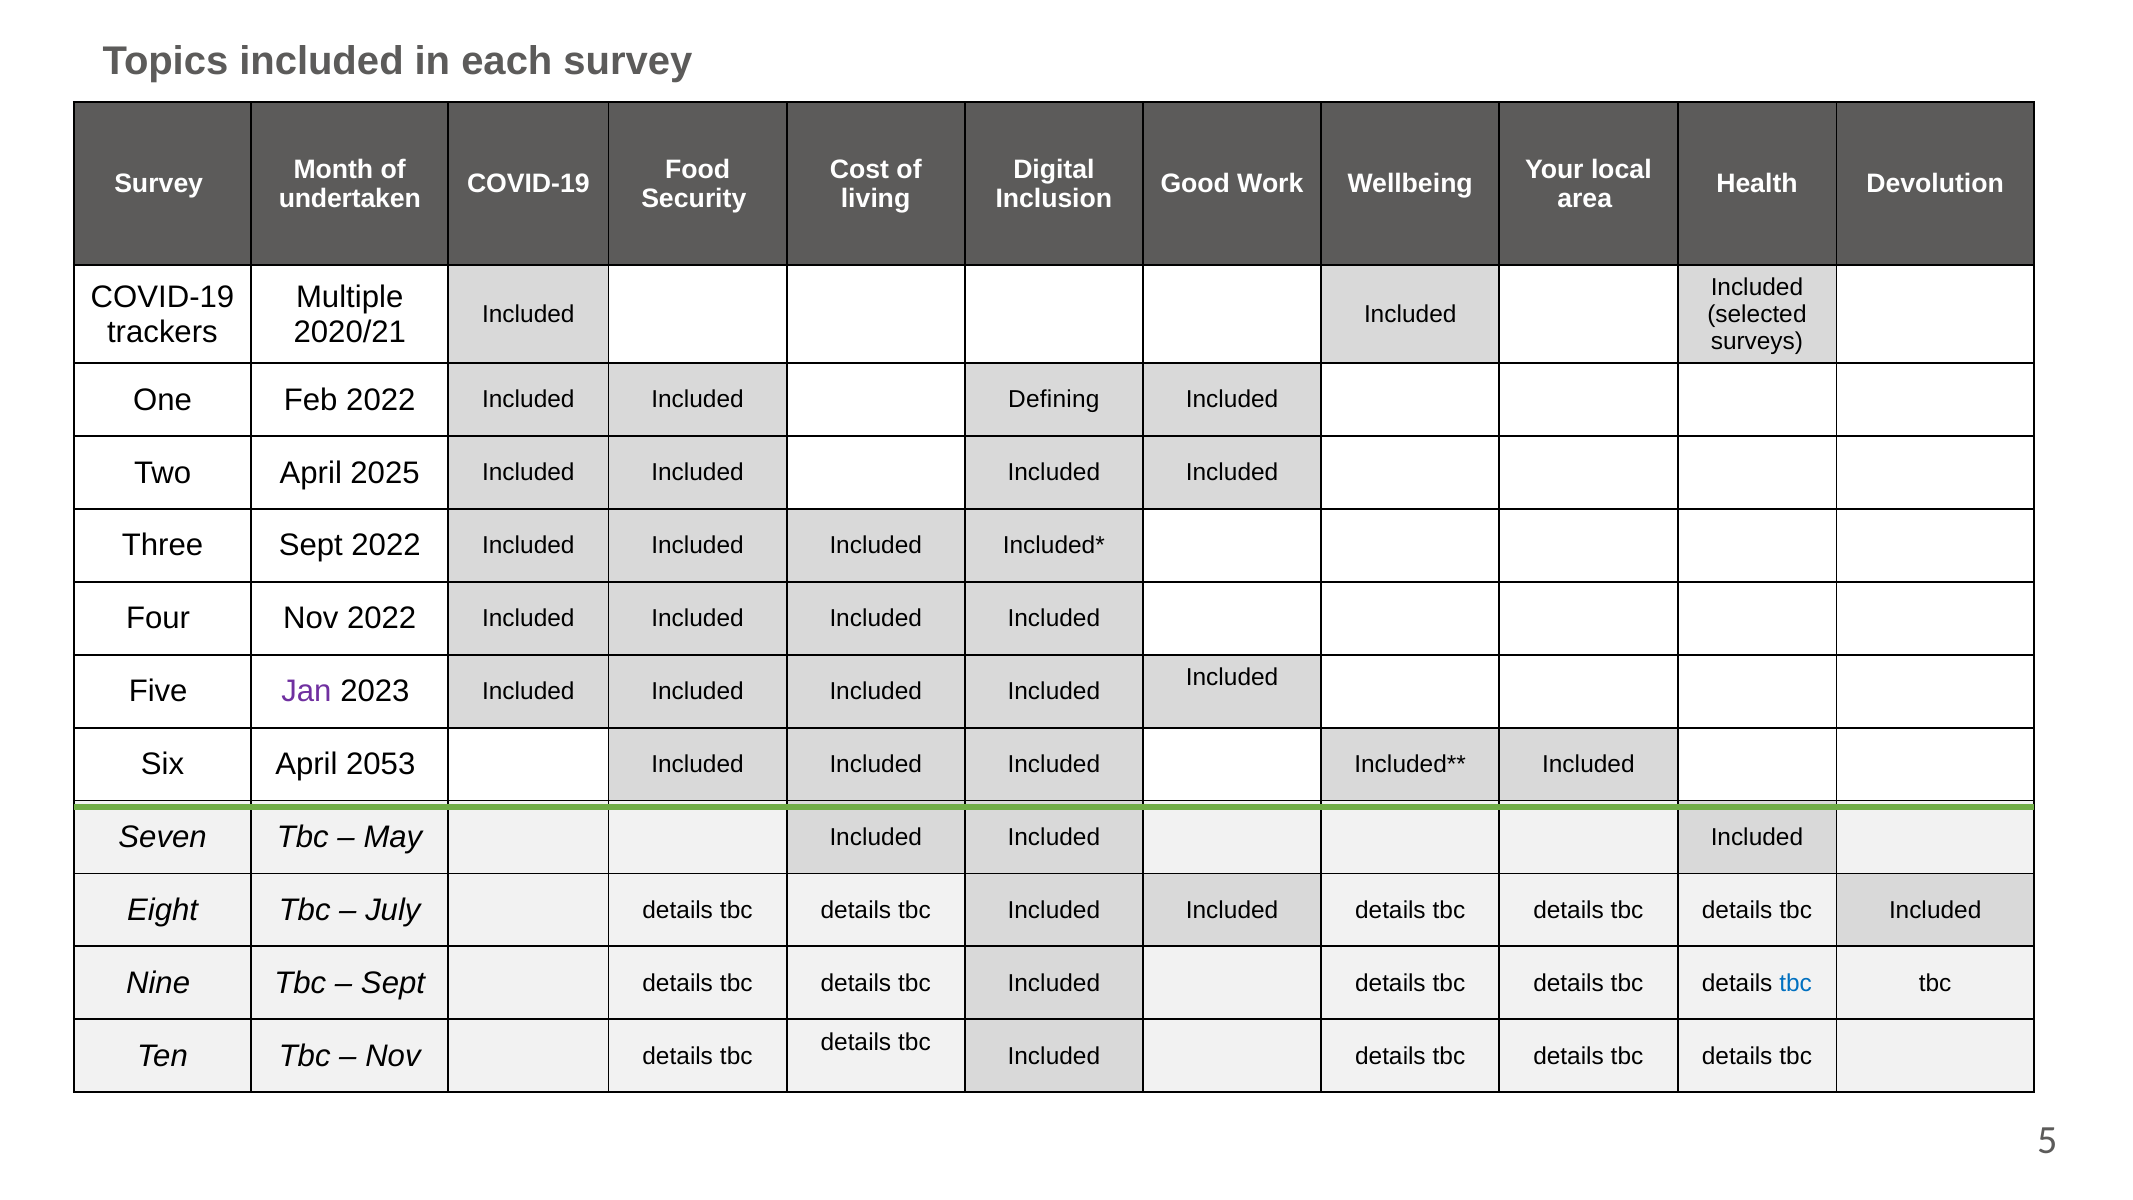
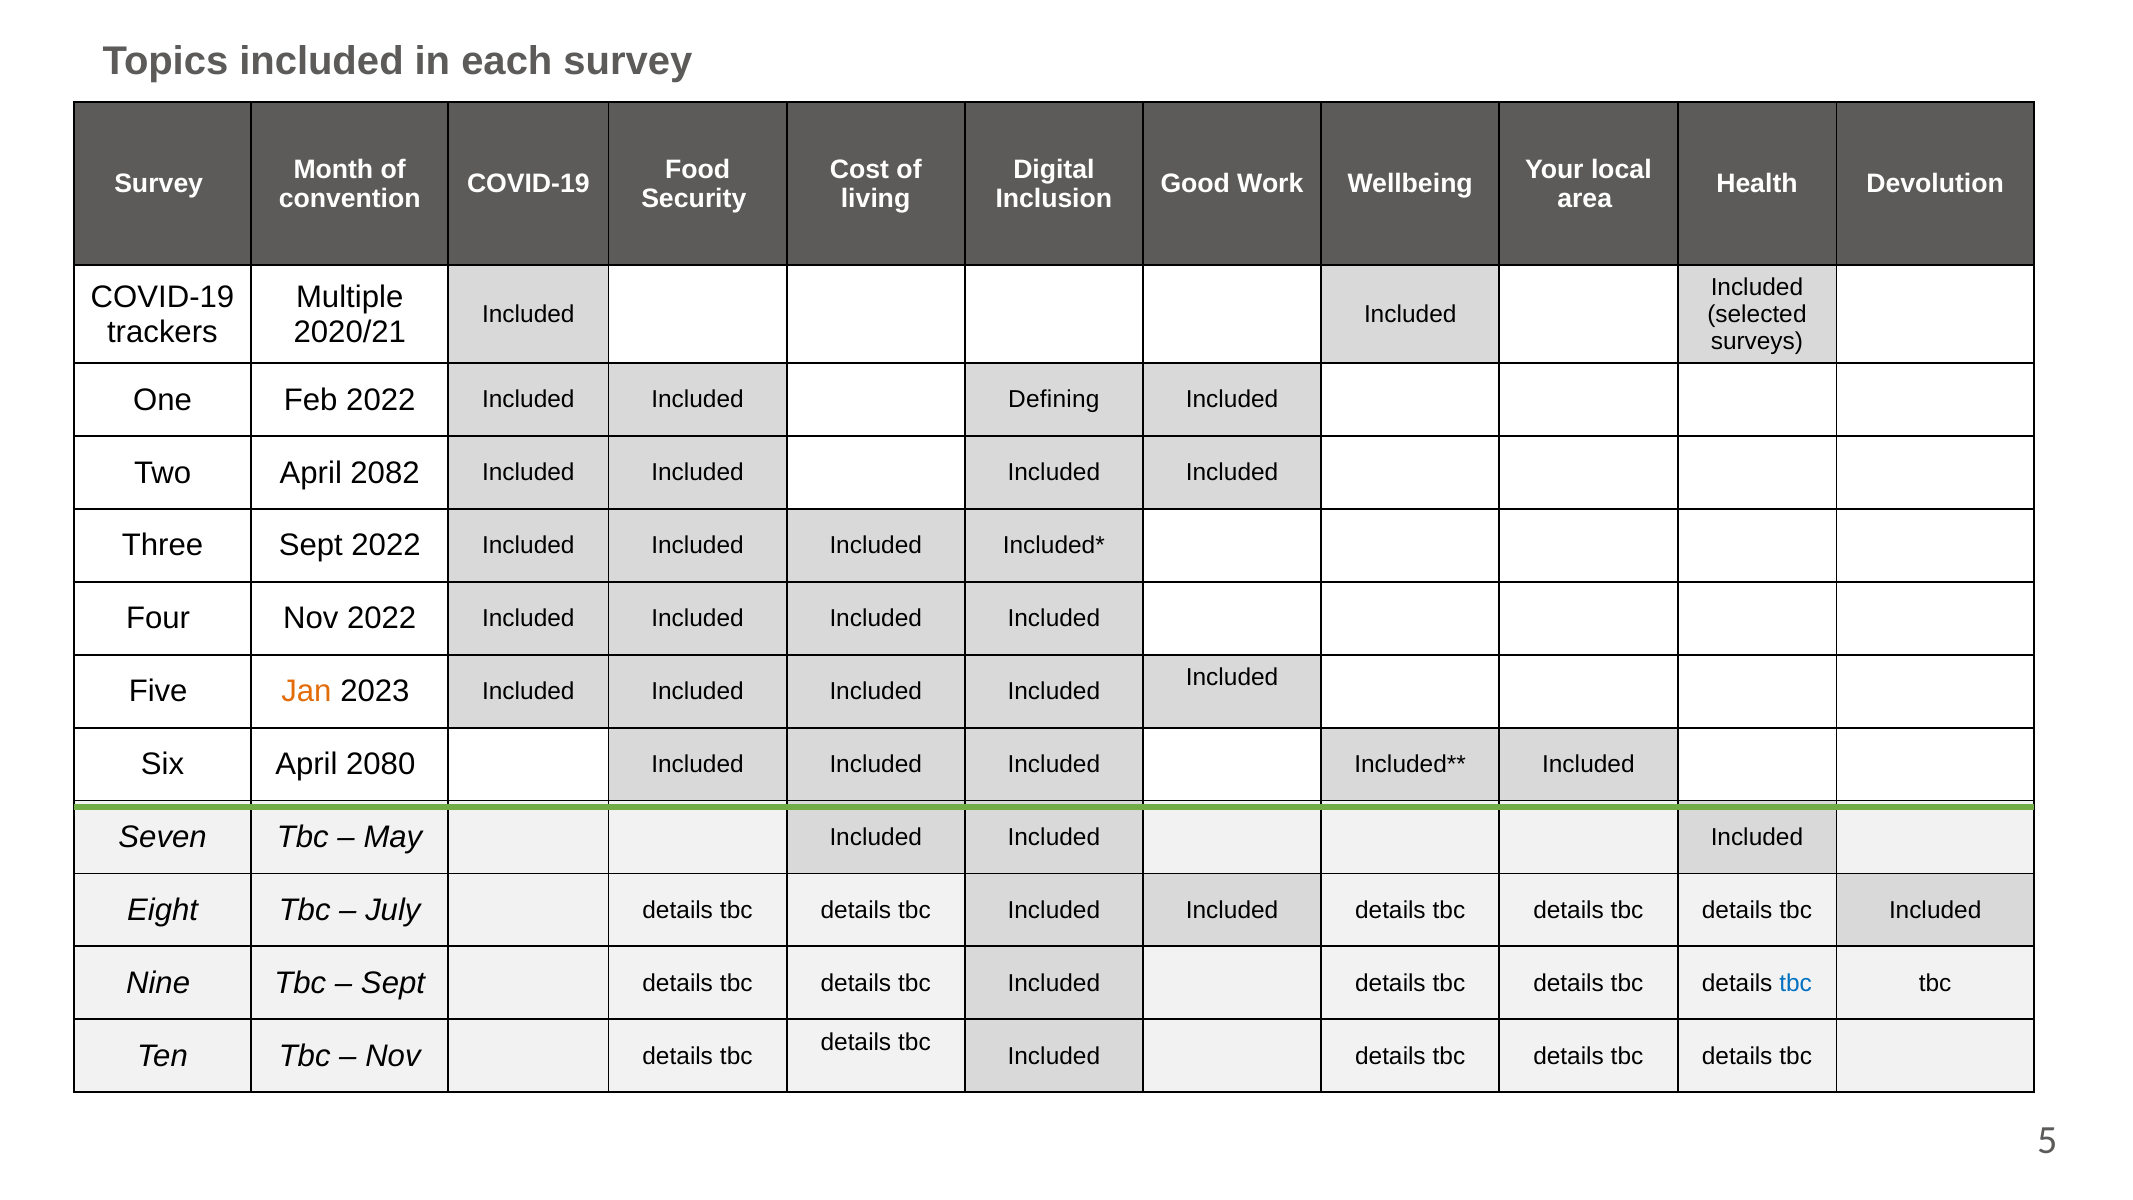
undertaken: undertaken -> convention (350, 199)
2025: 2025 -> 2082 (385, 473)
Jan colour: purple -> orange (306, 691)
2053: 2053 -> 2080 (381, 764)
